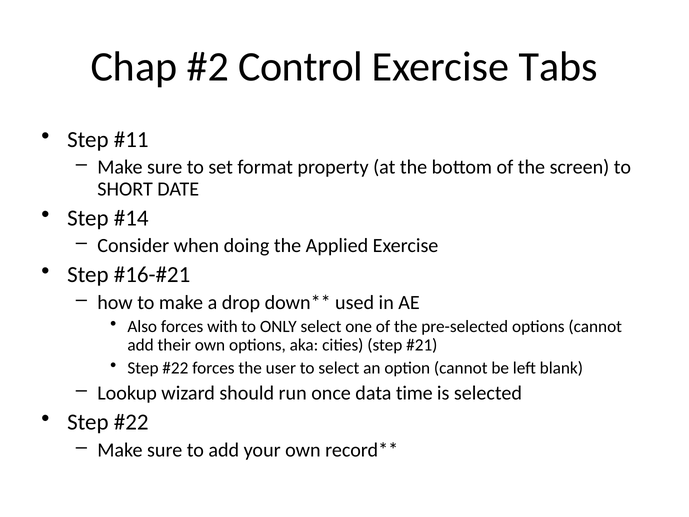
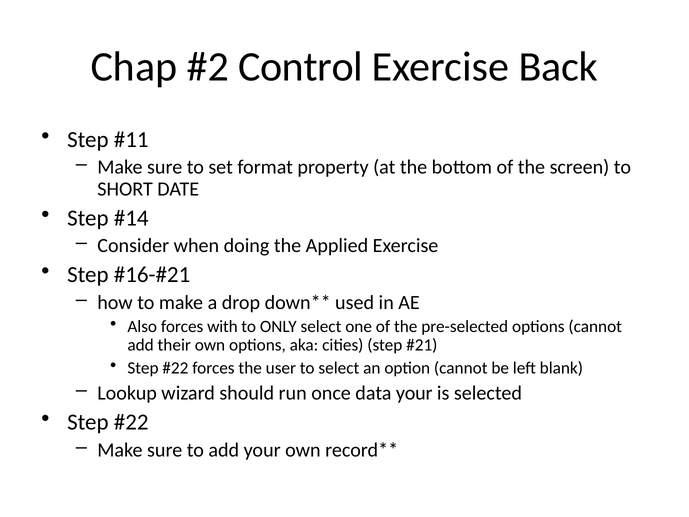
Tabs: Tabs -> Back (558, 67)
data time: time -> your (414, 393)
